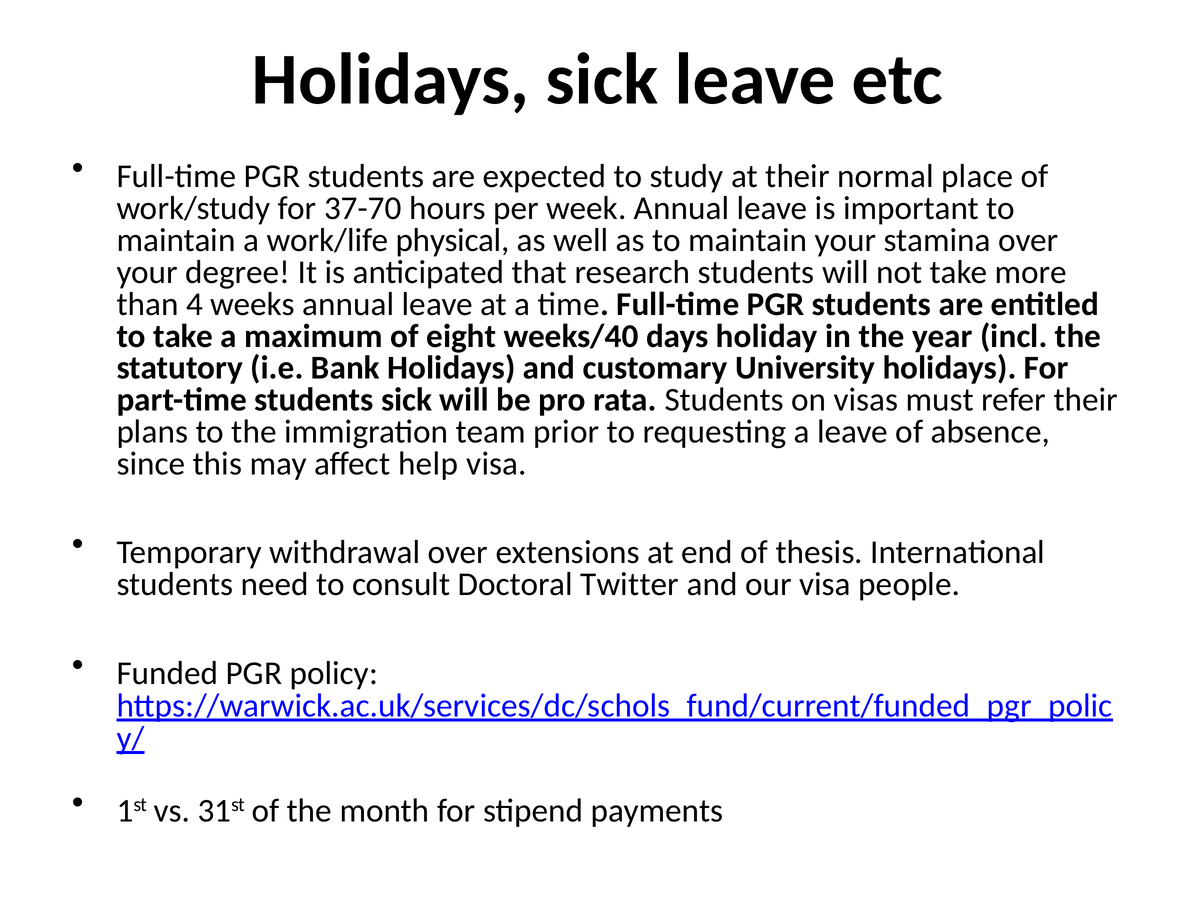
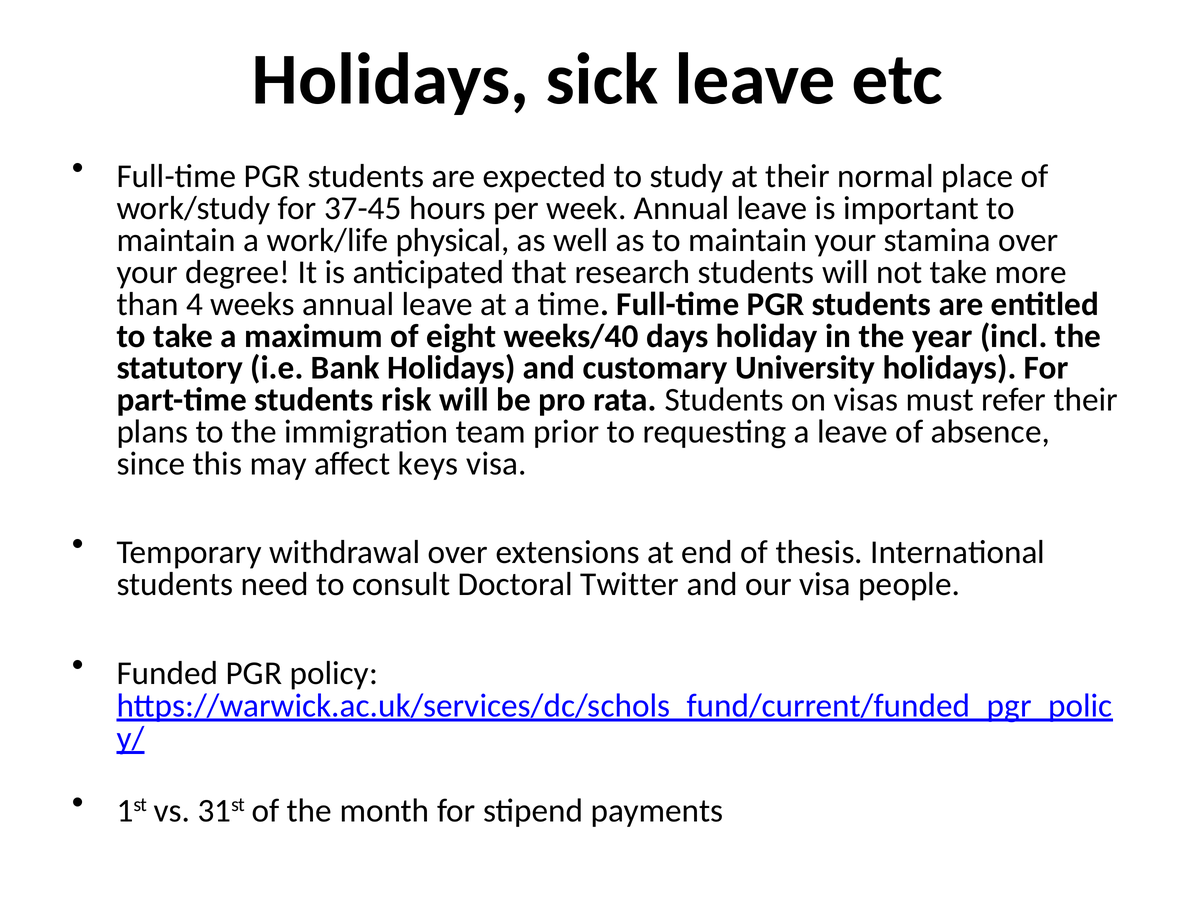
37-70: 37-70 -> 37-45 (363, 208)
students sick: sick -> risk (406, 400)
help: help -> keys (428, 464)
